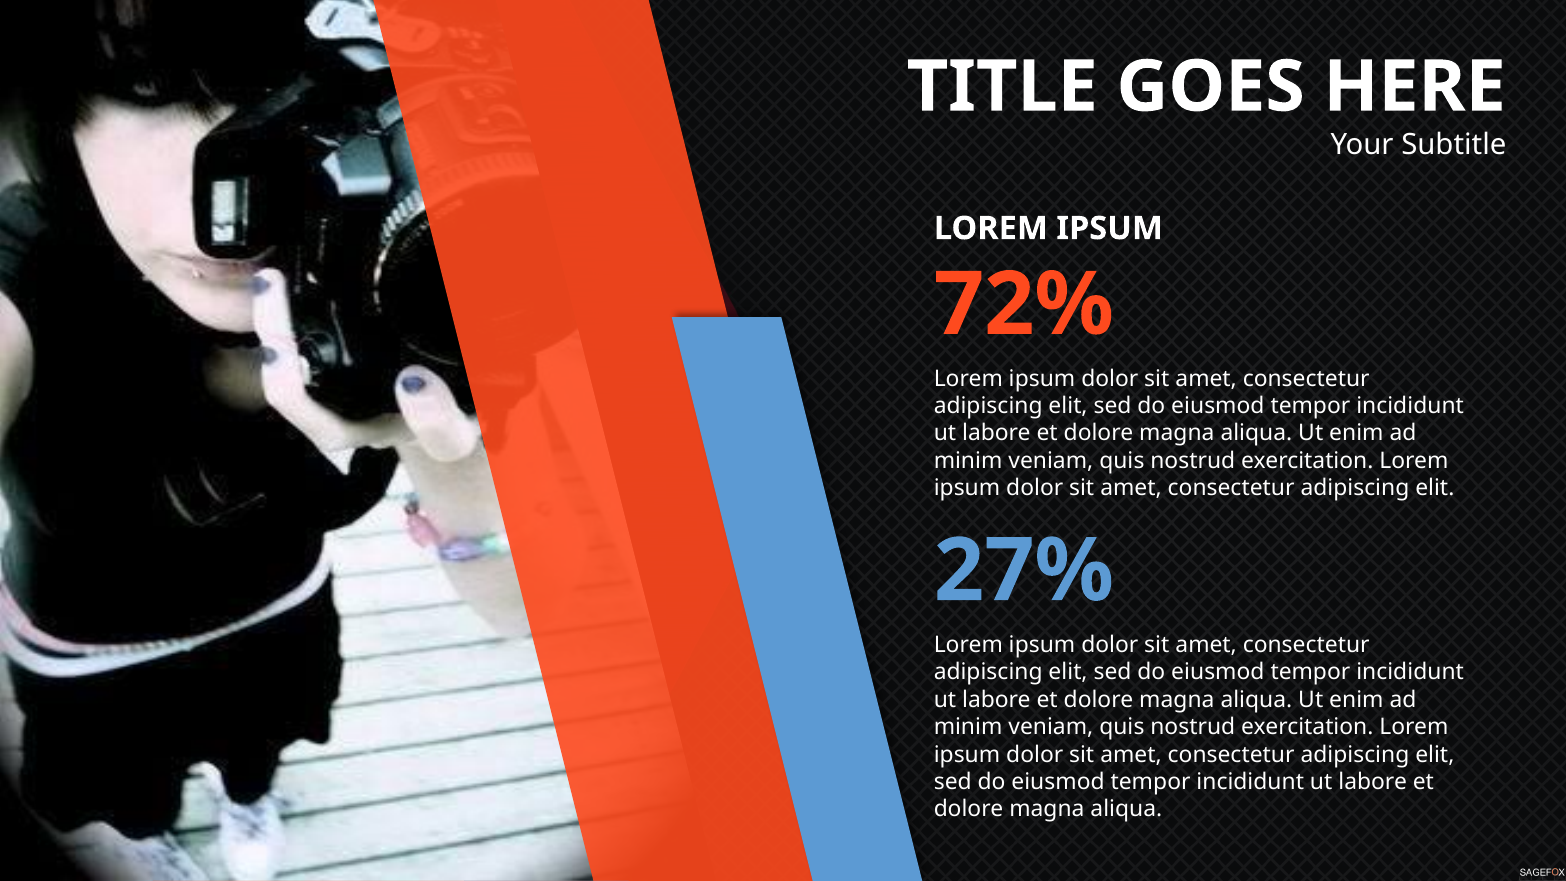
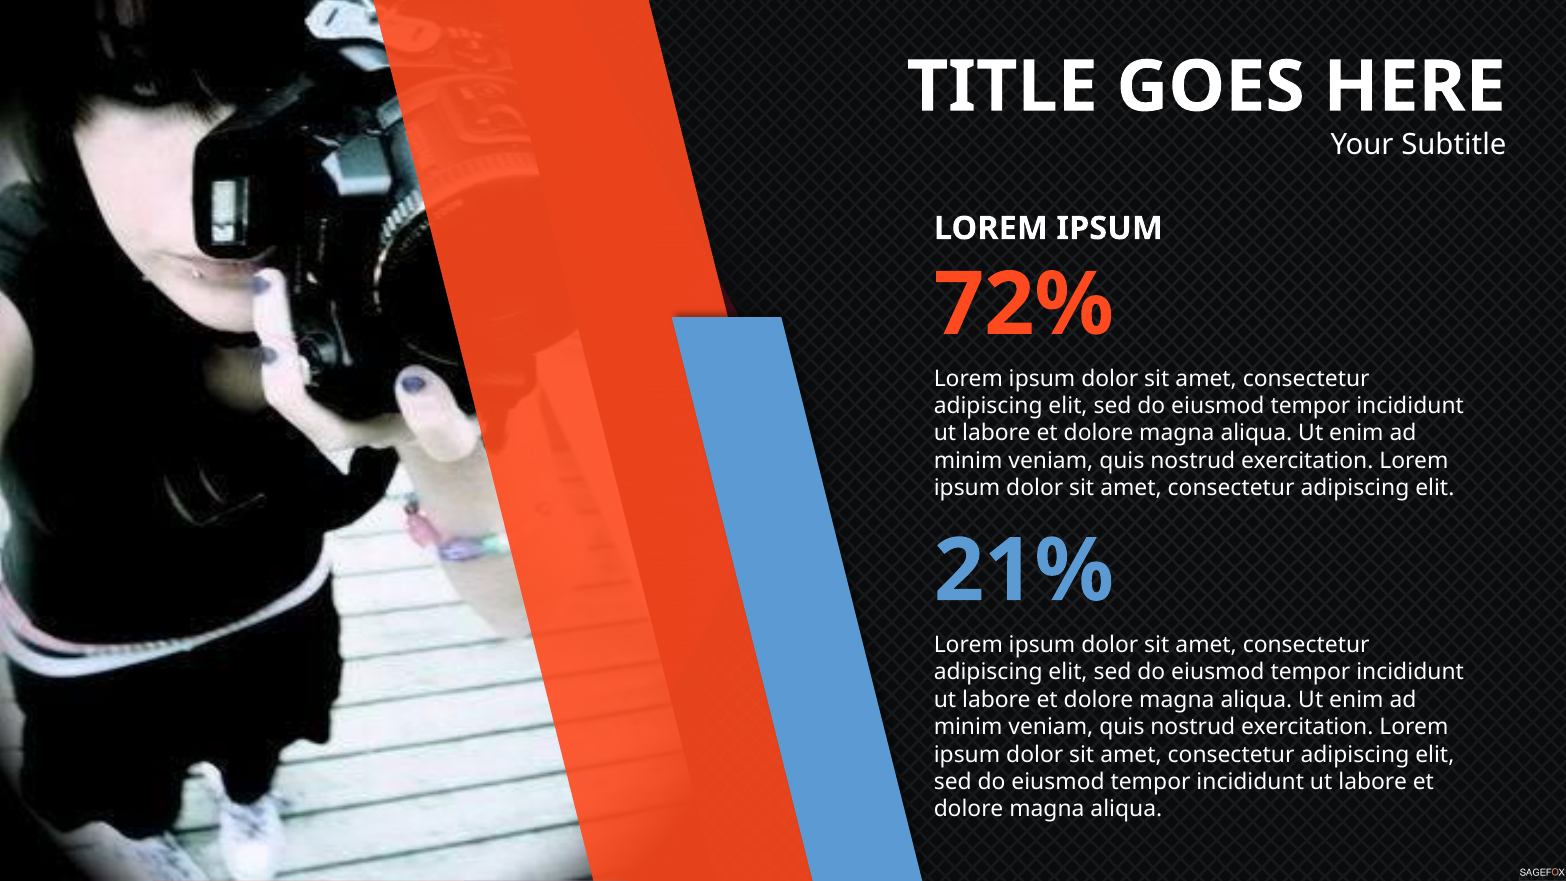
27%: 27% -> 21% (1024, 571)
